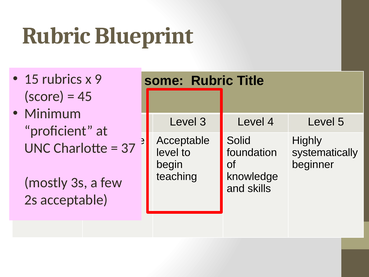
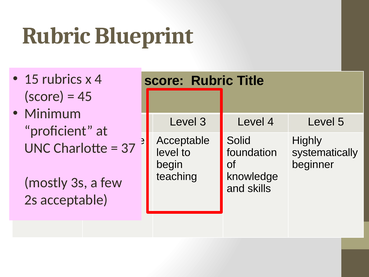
x 9: 9 -> 4 (98, 79)
some: some -> score (164, 81)
